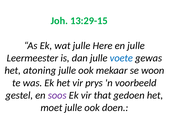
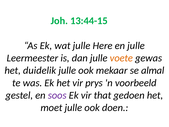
13:29-15: 13:29-15 -> 13:44-15 (89, 21)
voete colour: blue -> orange (121, 58)
atoning: atoning -> duidelik (40, 70)
woon: woon -> almal (153, 70)
